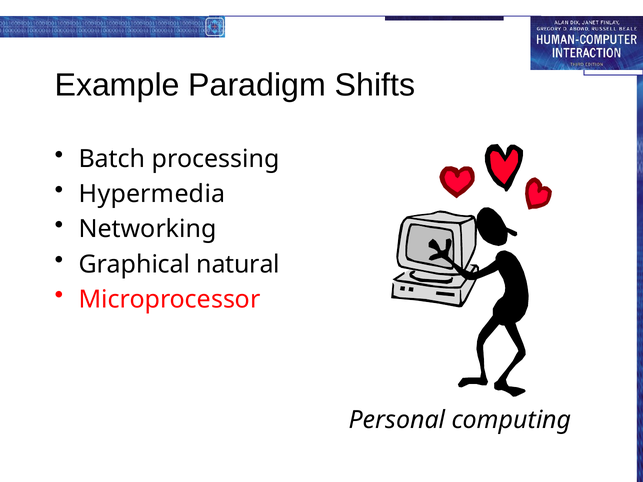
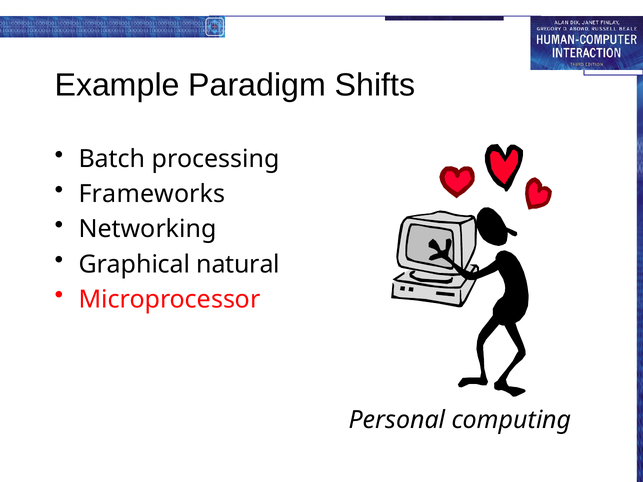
Hypermedia: Hypermedia -> Frameworks (152, 194)
